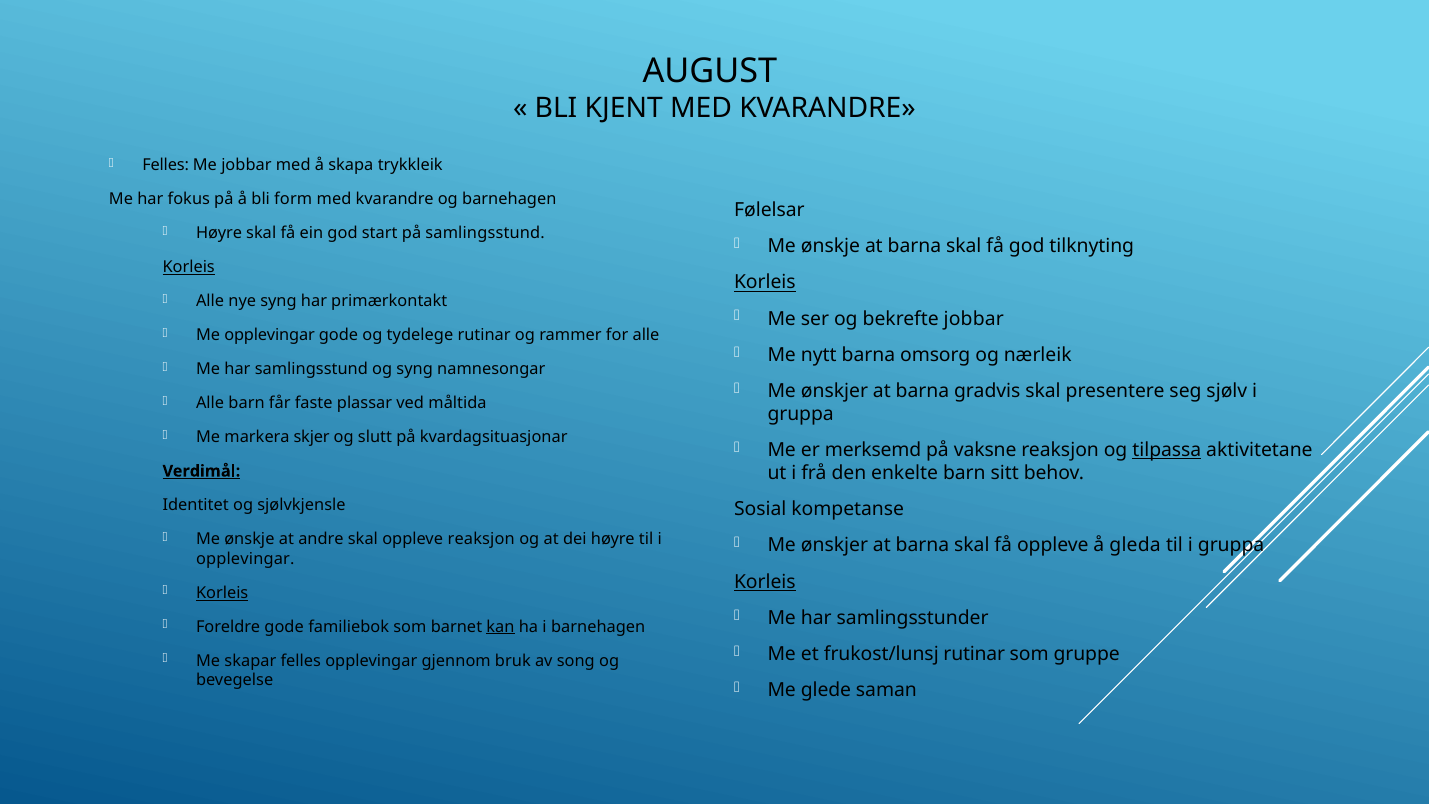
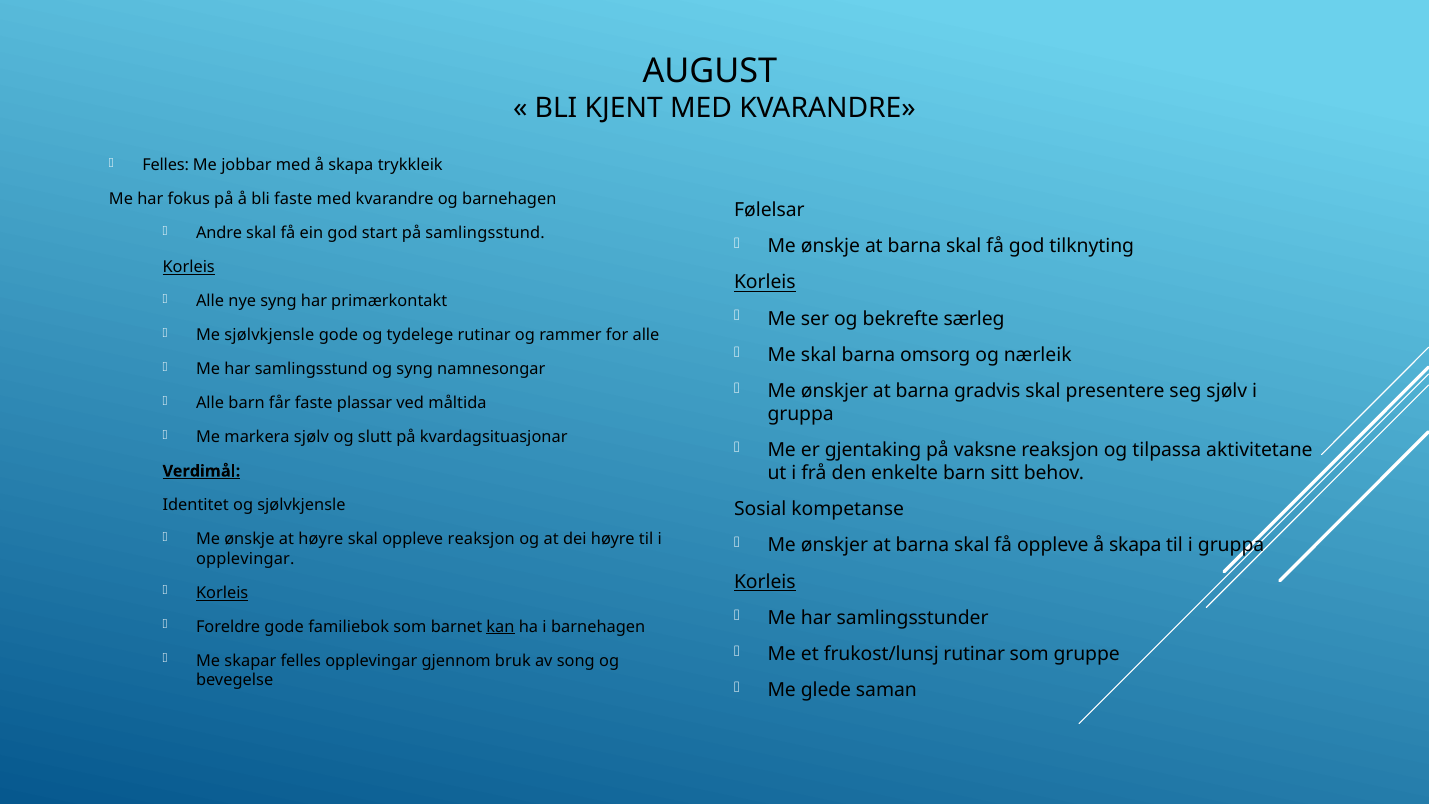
bli form: form -> faste (293, 199)
Høyre: Høyre -> Andre (219, 233)
bekrefte jobbar: jobbar -> særleg (974, 319)
Me opplevingar: opplevingar -> sjølvkjensle (269, 335)
Me nytt: nytt -> skal (819, 355)
markera skjer: skjer -> sjølv (311, 437)
merksemd: merksemd -> gjentaking (873, 450)
tilpassa underline: present -> none (1167, 450)
at andre: andre -> høyre (321, 539)
oppleve å gleda: gleda -> skapa (1135, 545)
